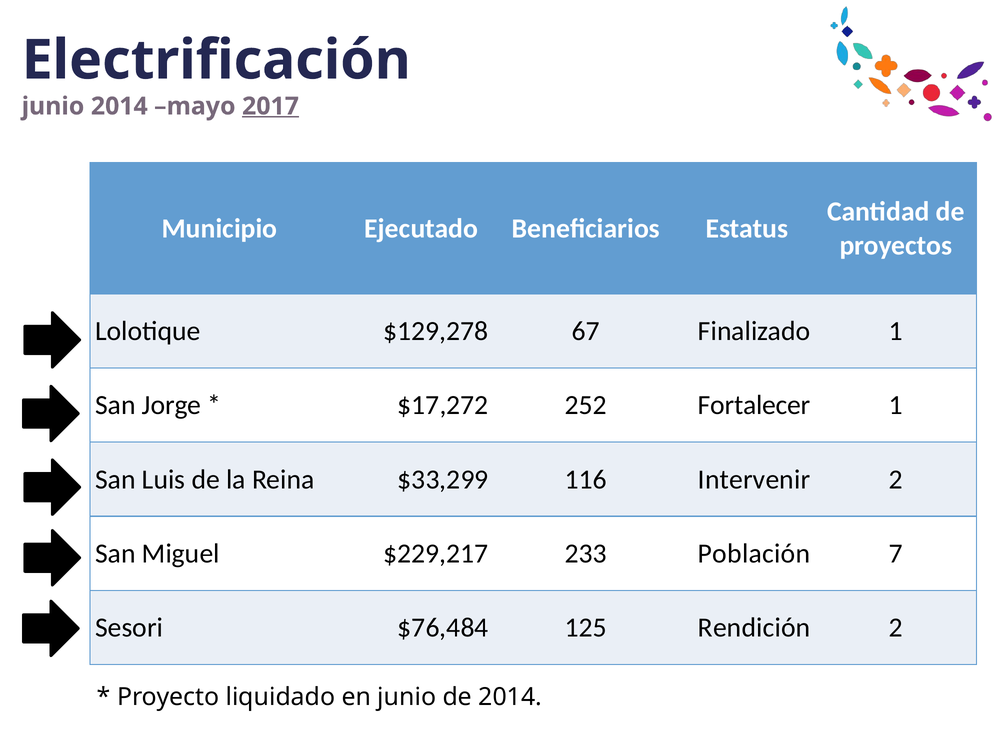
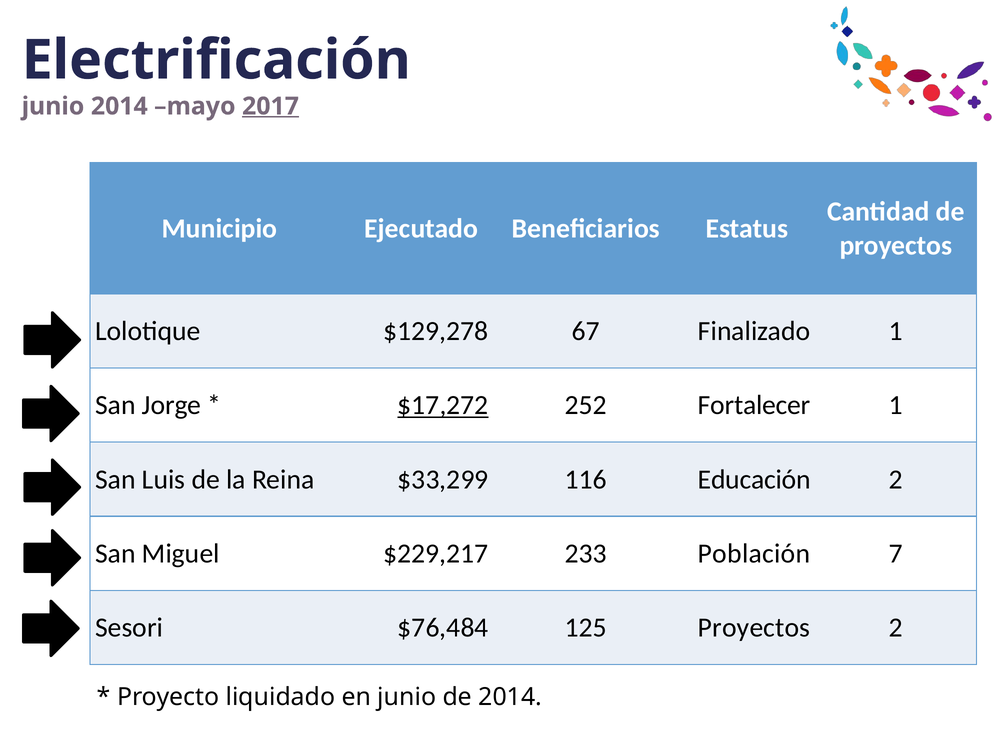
$17,272 underline: none -> present (443, 405)
Intervenir: Intervenir -> Educación (754, 479)
125 Rendición: Rendición -> Proyectos (754, 628)
